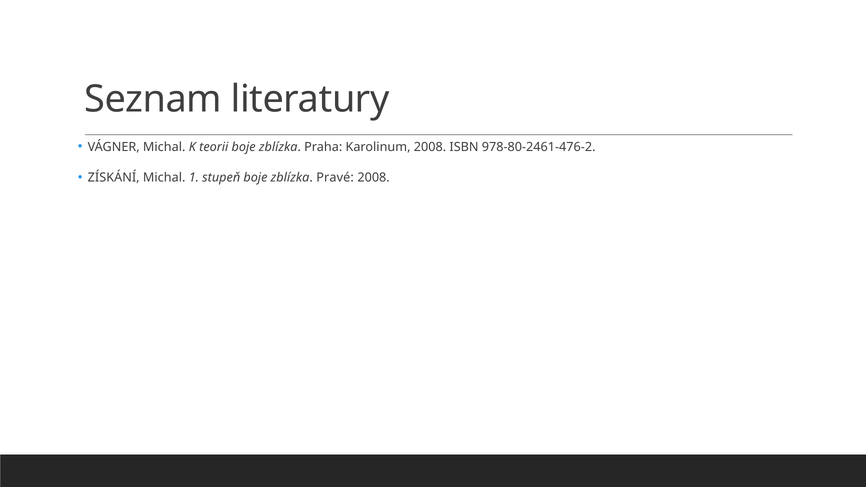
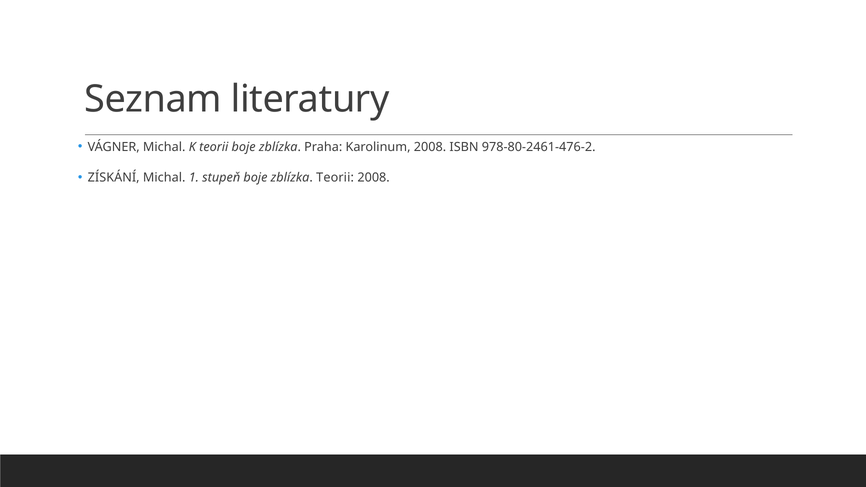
zblízka Pravé: Pravé -> Teorii (335, 178)
